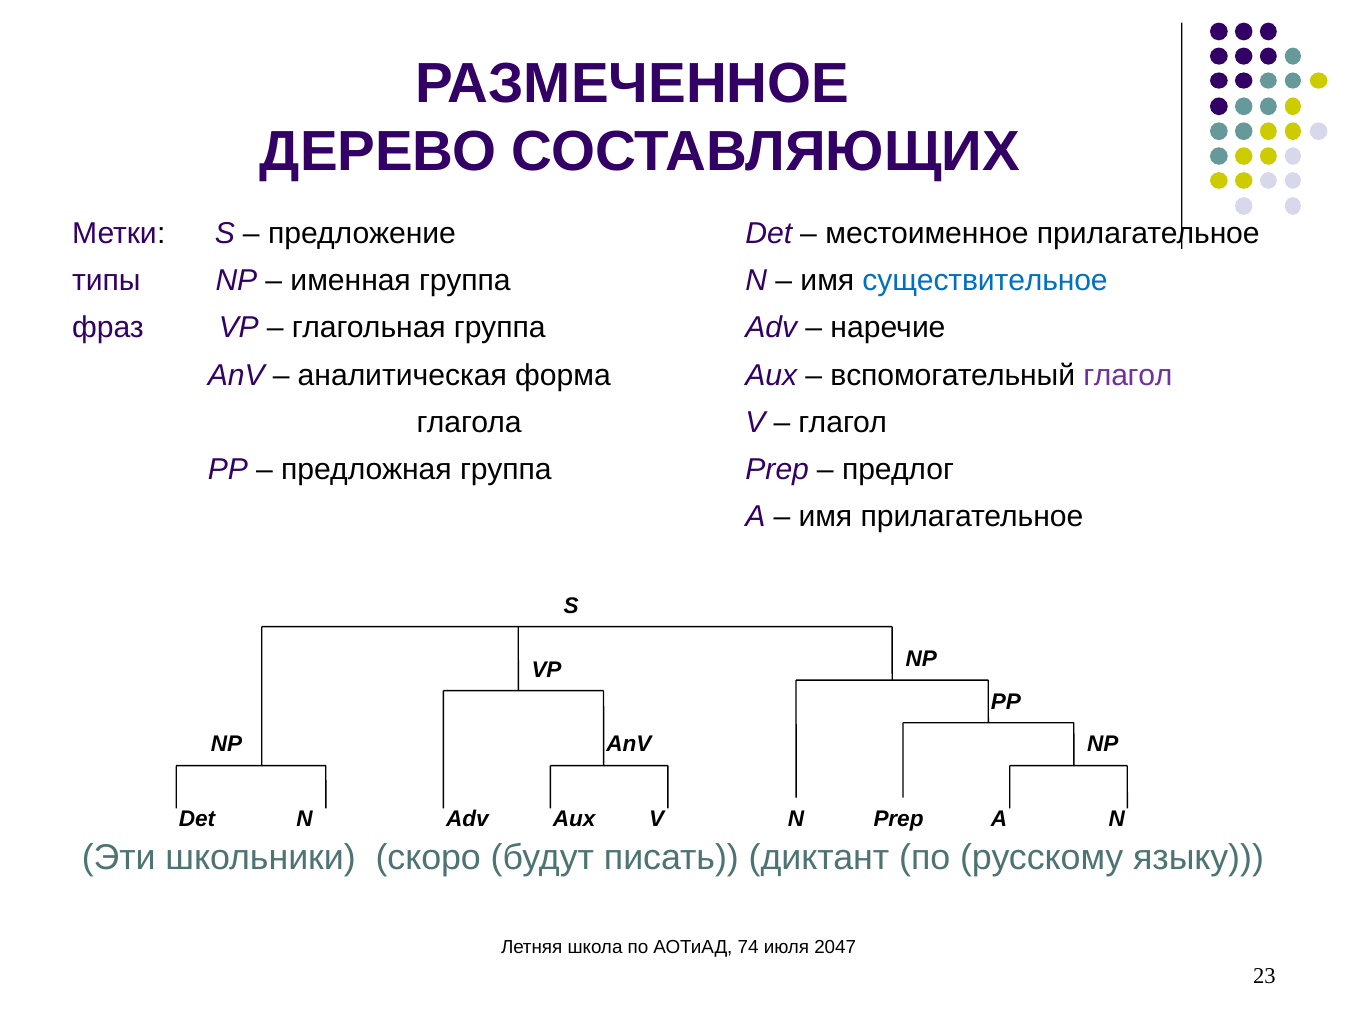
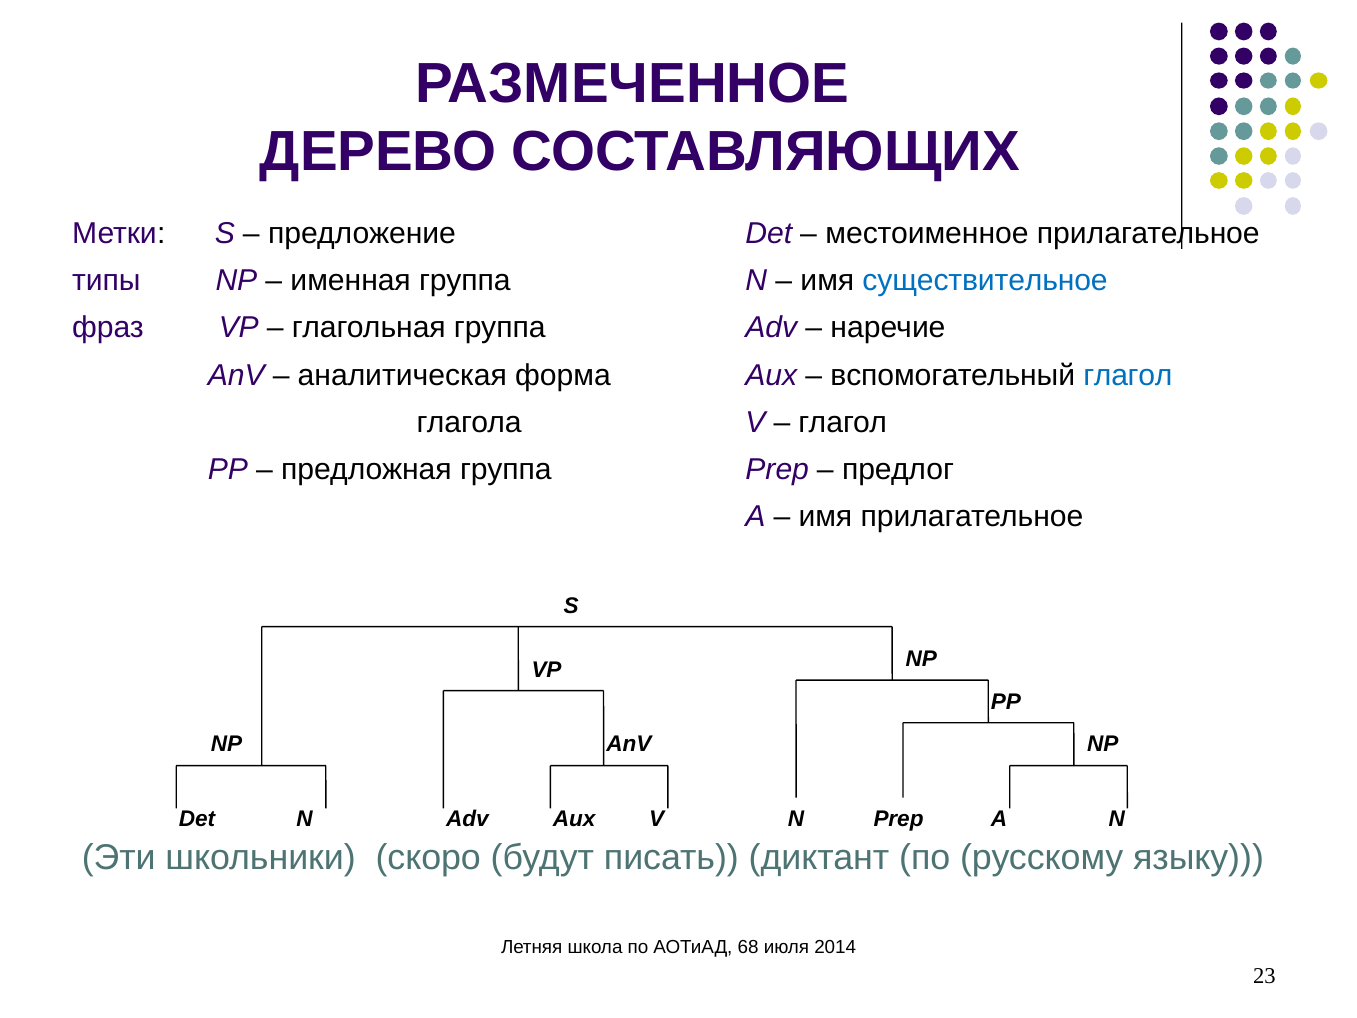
глагол colour: purple -> blue (1128, 375)
74: 74 -> 68 (748, 947)
2047: 2047 -> 2014 (835, 947)
